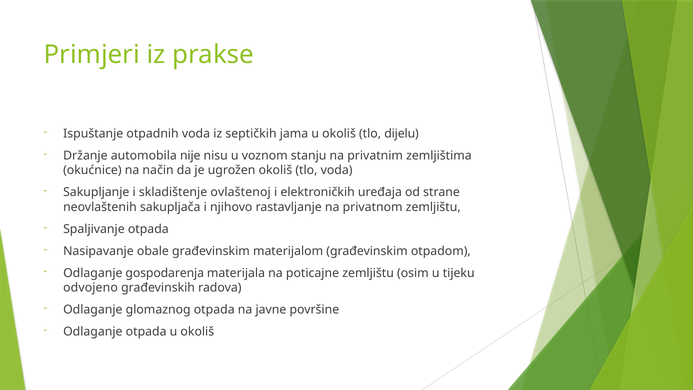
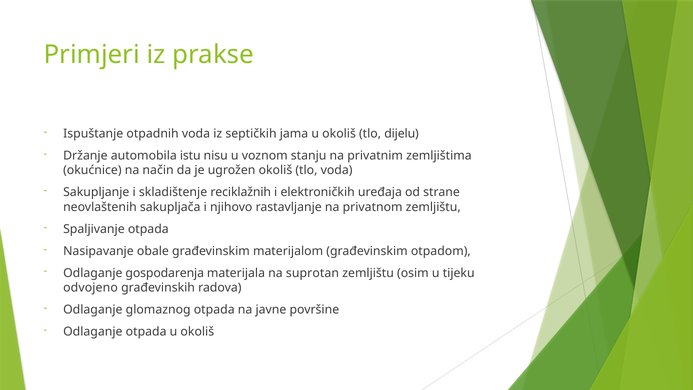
nije: nije -> istu (190, 156)
ovlaštenoj: ovlaštenoj -> reciklažnih (241, 192)
poticajne: poticajne -> suprotan (312, 273)
